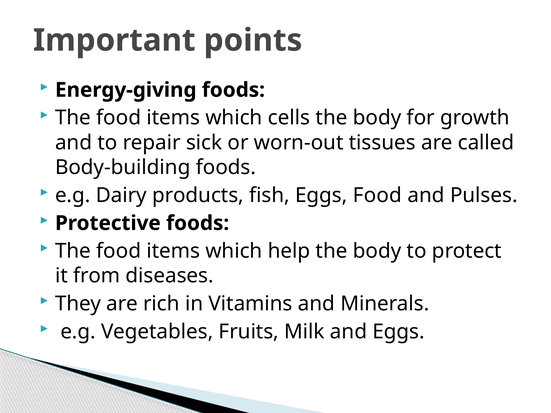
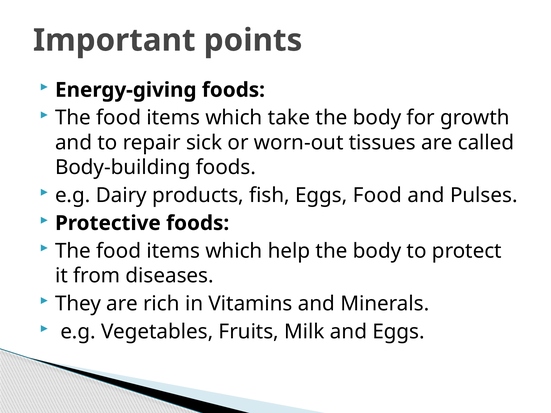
cells: cells -> take (289, 118)
